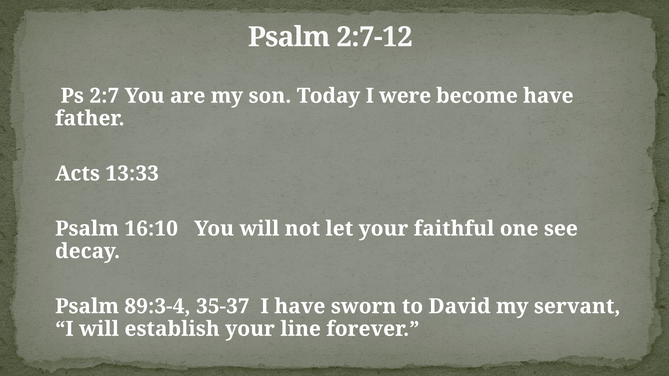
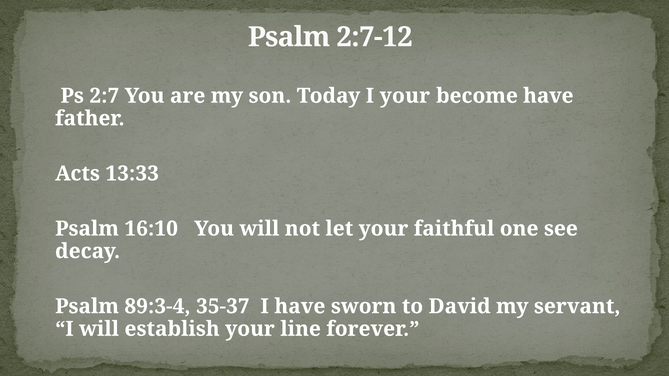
I were: were -> your (405, 96)
